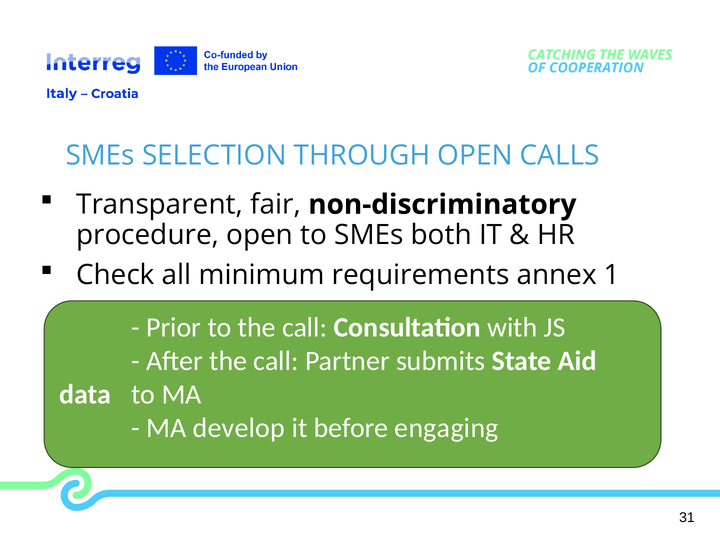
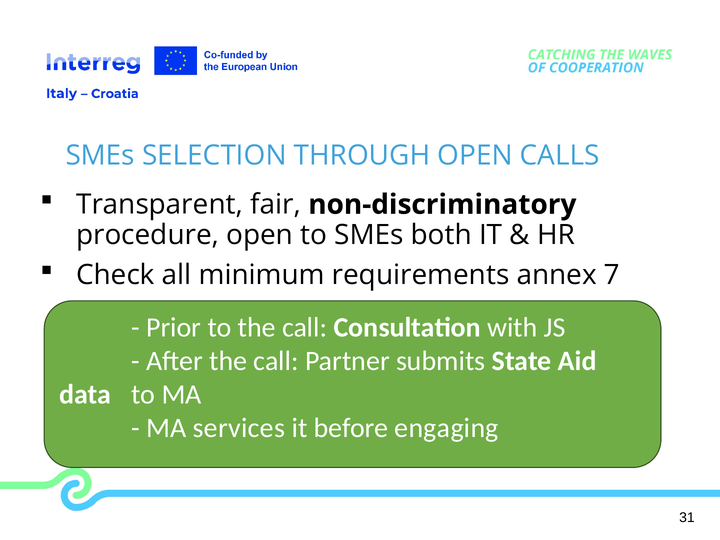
1: 1 -> 7 (612, 275)
develop: develop -> services (239, 428)
